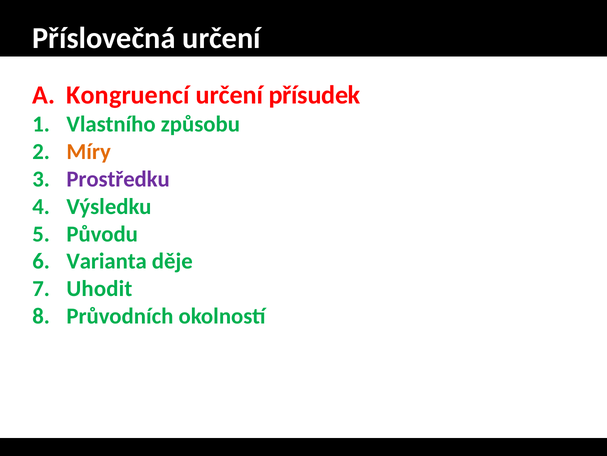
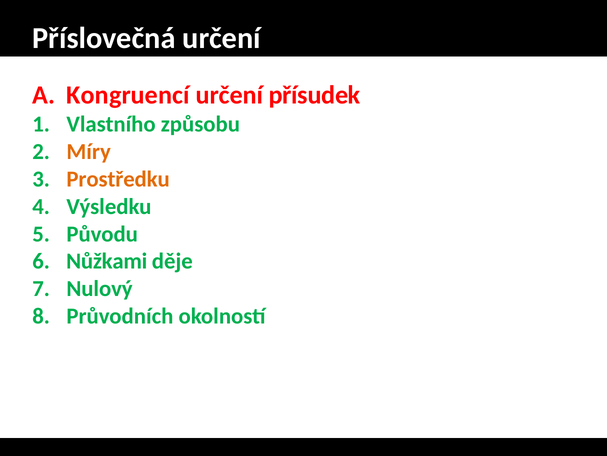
Prostředku colour: purple -> orange (118, 179)
Varianta: Varianta -> Nůžkami (107, 261)
Uhodit: Uhodit -> Nulový (100, 288)
